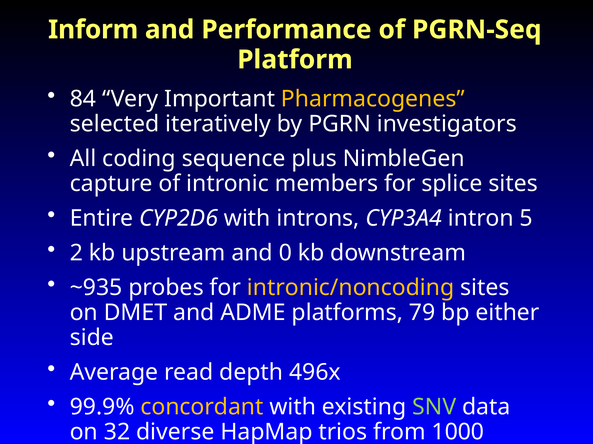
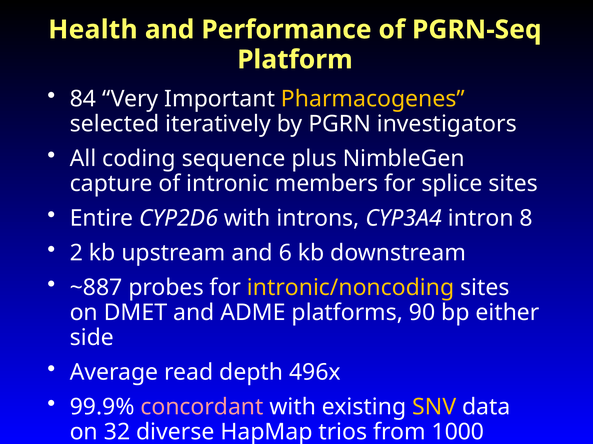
Inform: Inform -> Health (93, 30)
5: 5 -> 8 (526, 219)
0: 0 -> 6 (285, 253)
~935: ~935 -> ~887 (96, 288)
79: 79 -> 90 (422, 313)
concordant colour: yellow -> pink (202, 408)
SNV colour: light green -> yellow (434, 408)
